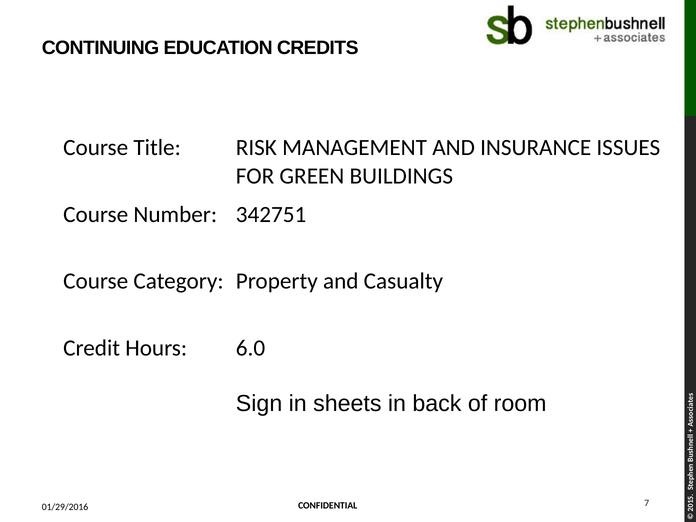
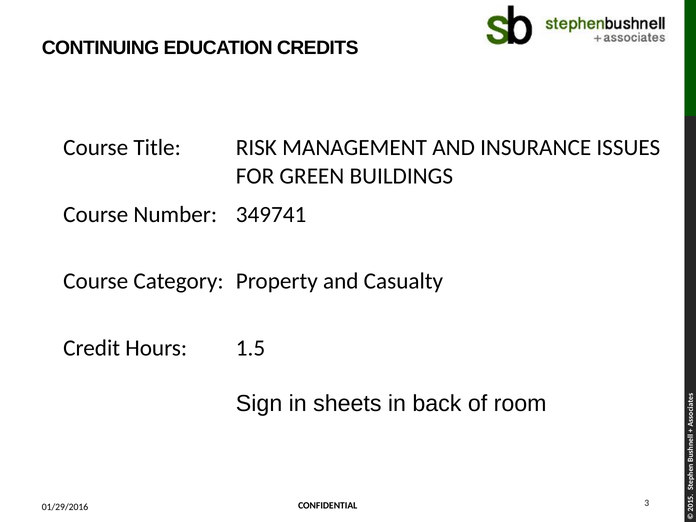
342751: 342751 -> 349741 (271, 214)
6.0: 6.0 -> 1.5 (251, 348)
7: 7 -> 3 (647, 503)
